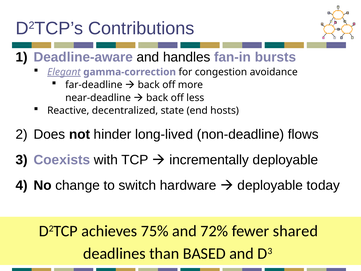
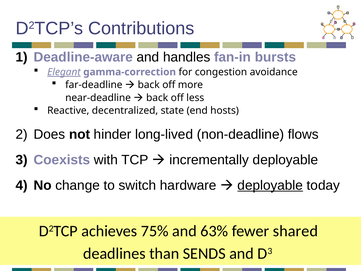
deployable underline: none -> present (270, 185)
72%: 72% -> 63% (214, 231)
BASED: BASED -> SENDS (204, 253)
